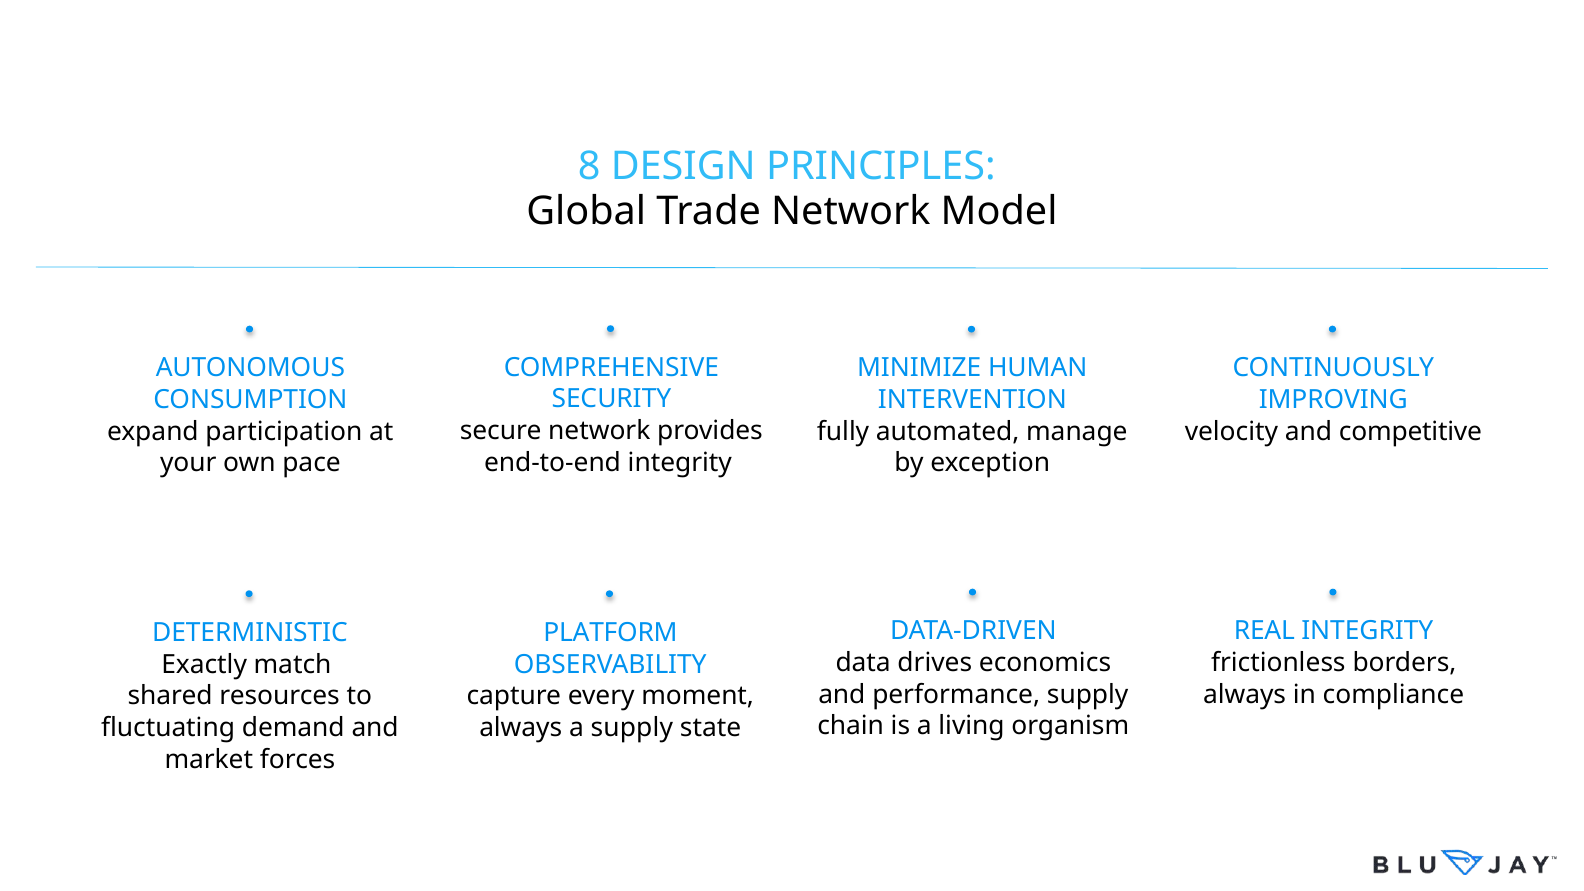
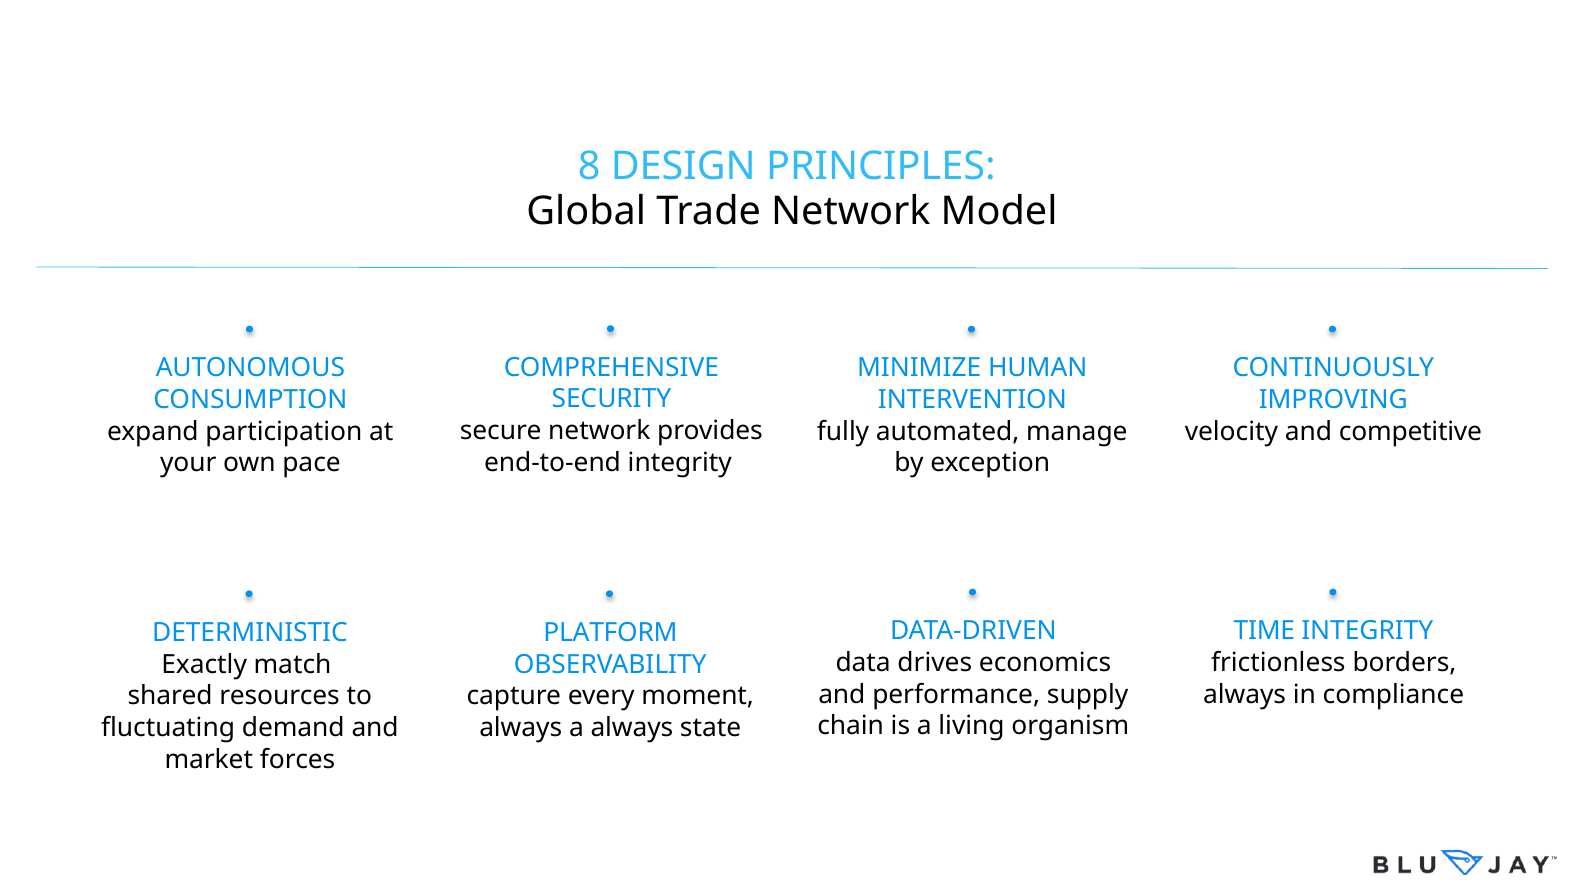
REAL: REAL -> TIME (1264, 631)
a supply: supply -> always (632, 728)
